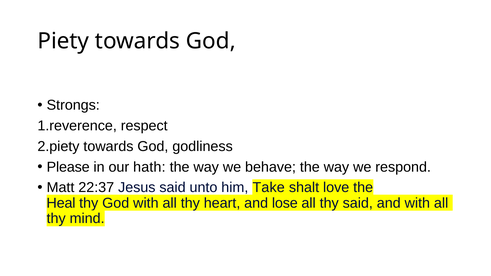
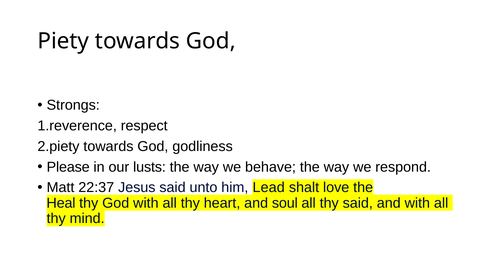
hath: hath -> lusts (149, 167)
Take: Take -> Lead (269, 188)
lose: lose -> soul (285, 203)
